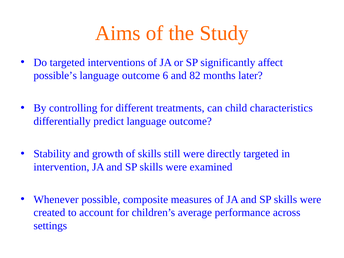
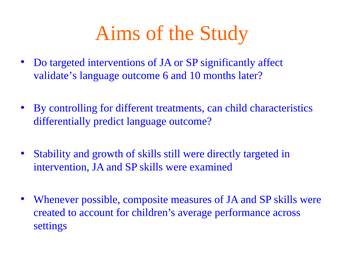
possible’s: possible’s -> validate’s (55, 76)
82: 82 -> 10 (195, 76)
